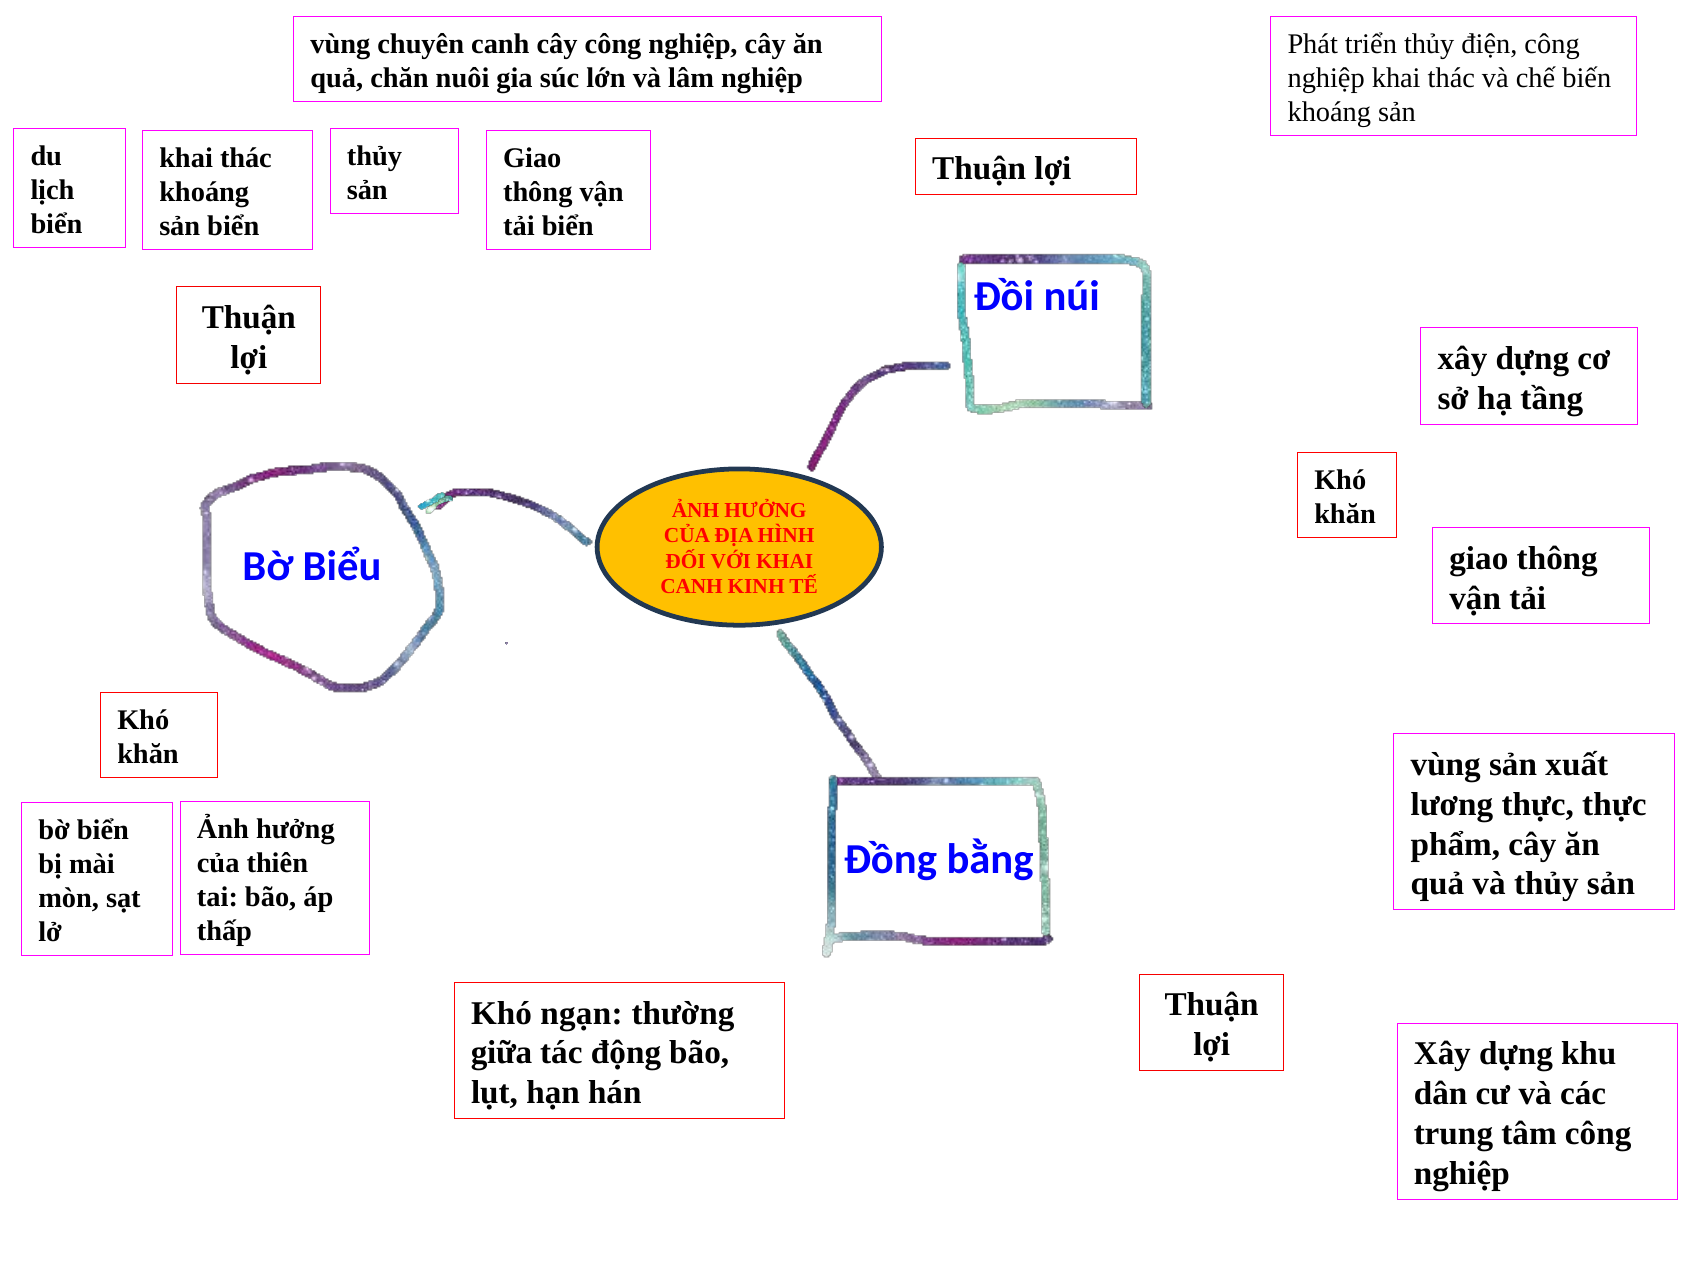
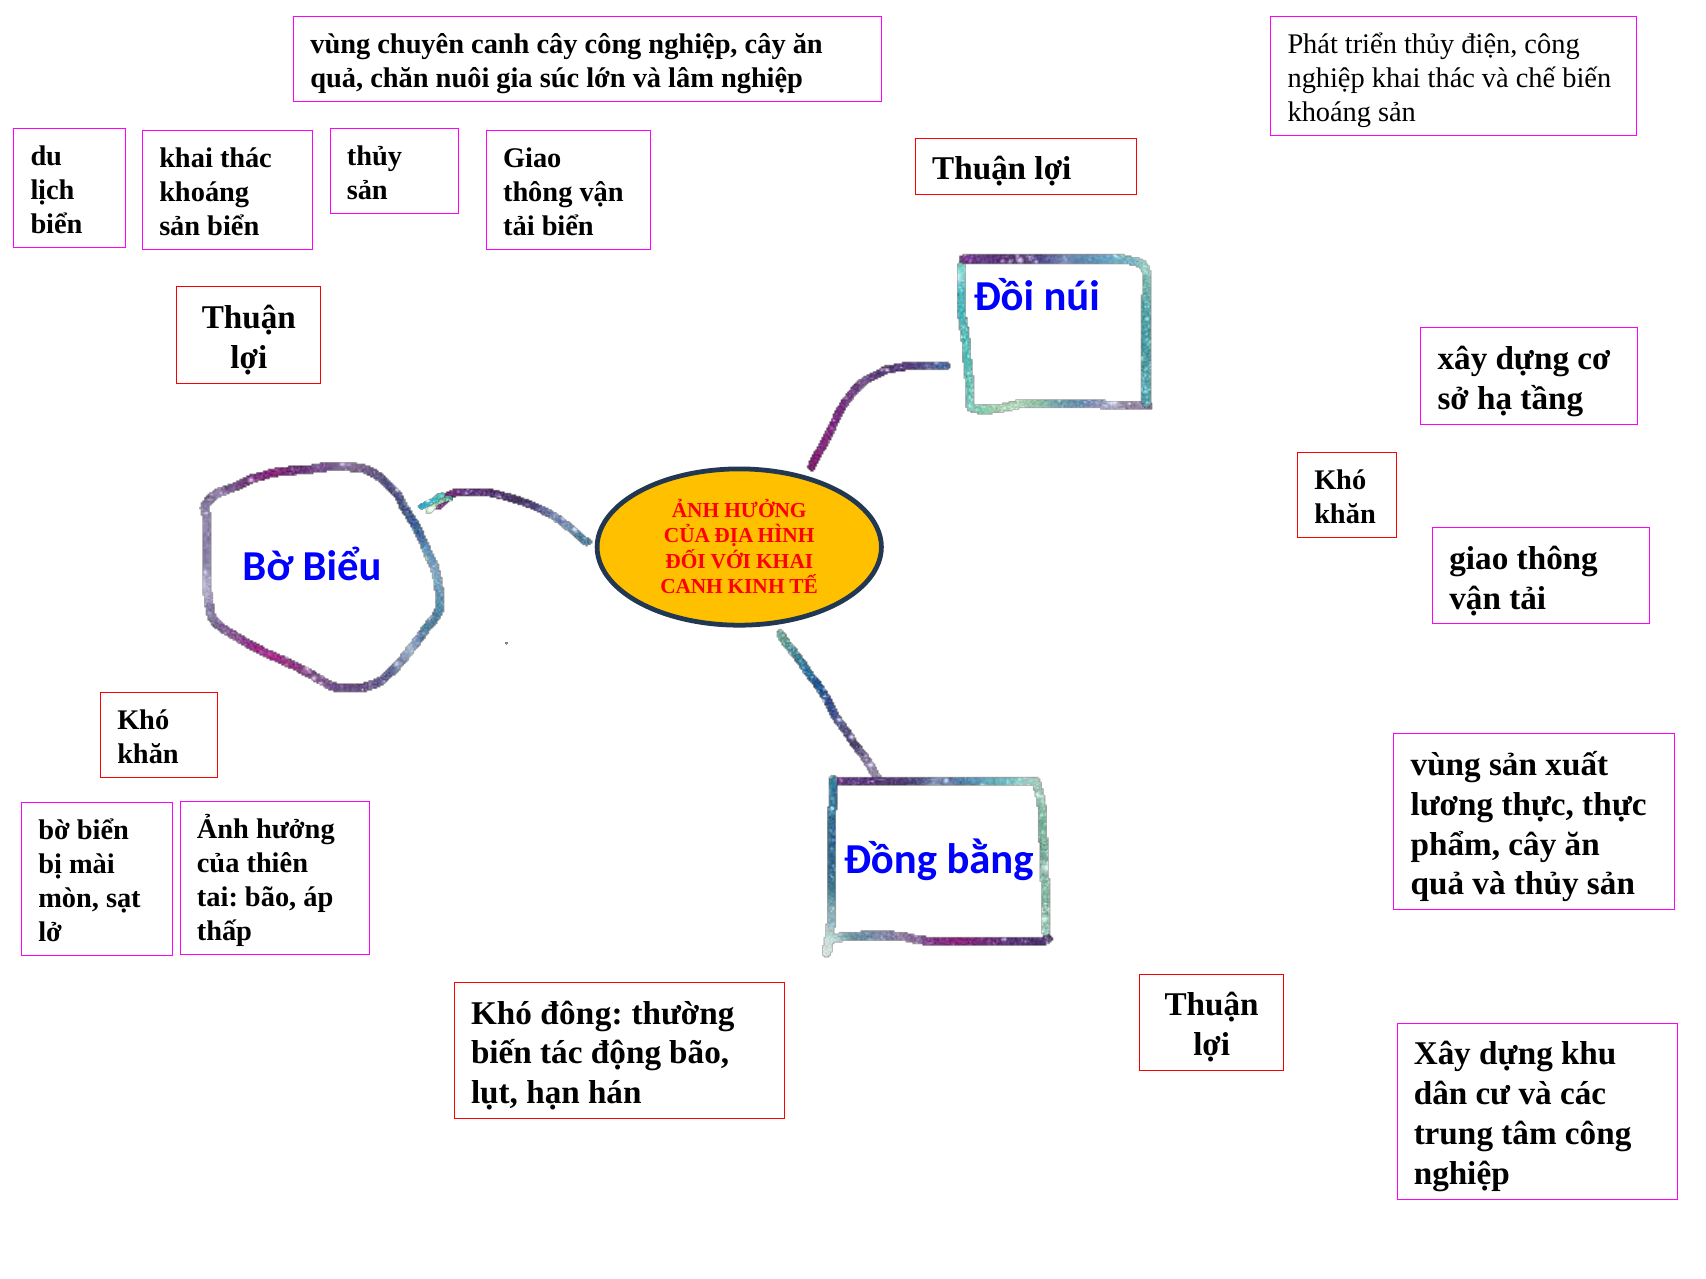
ngạn: ngạn -> đông (582, 1013)
giữa: giữa -> biến (501, 1053)
